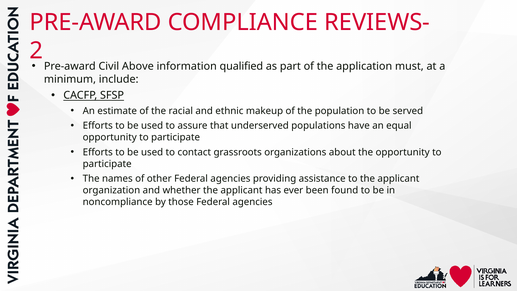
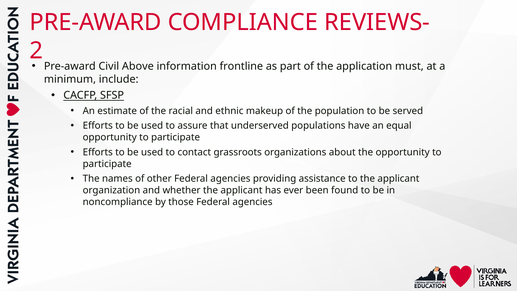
qualified: qualified -> frontline (241, 66)
